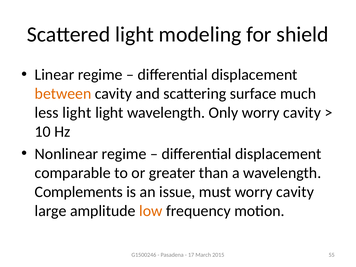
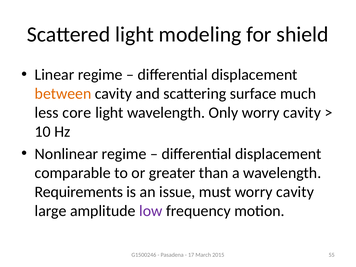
less light: light -> core (77, 113)
Complements: Complements -> Requirements (79, 192)
low colour: orange -> purple (151, 211)
